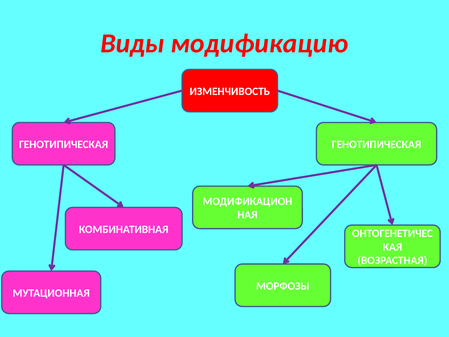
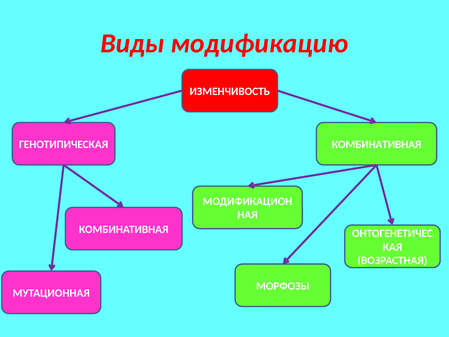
ГЕНОТИПИЧЕСКАЯ: ГЕНОТИПИЧЕСКАЯ -> КОМБИНАТИВНАЯ (377, 144)
